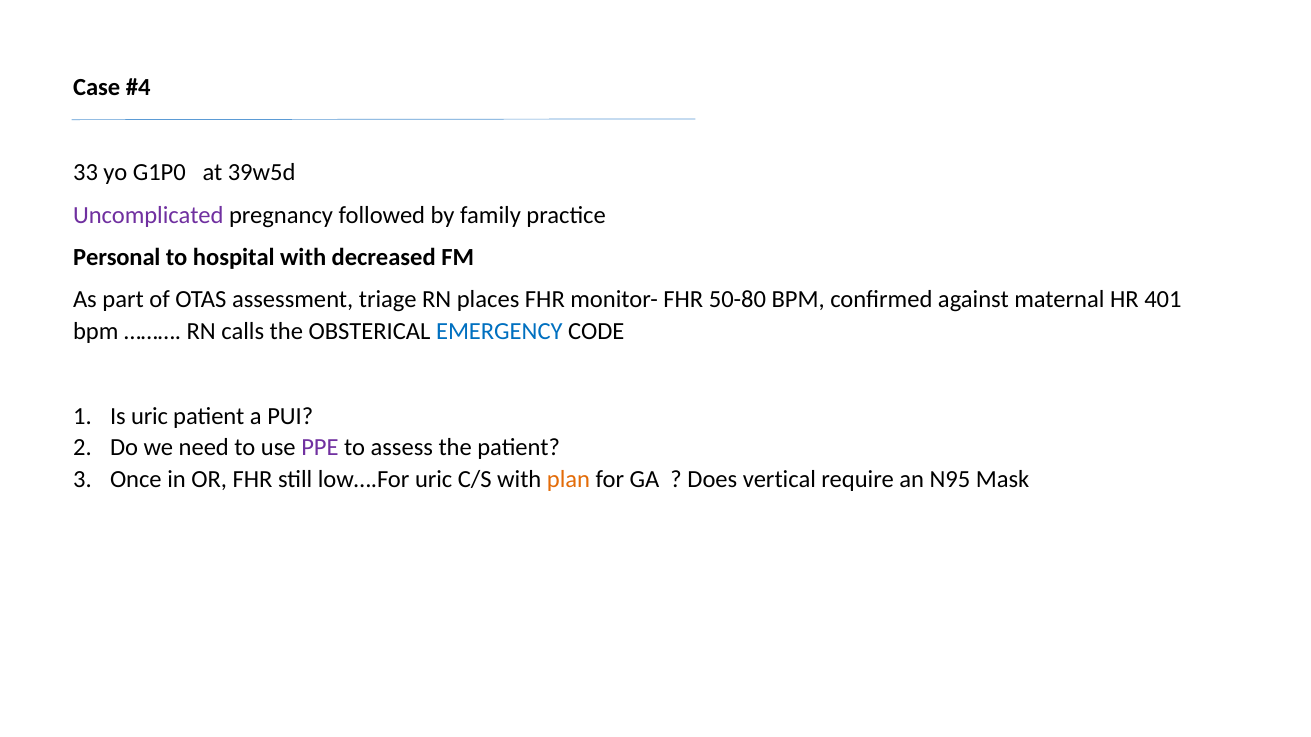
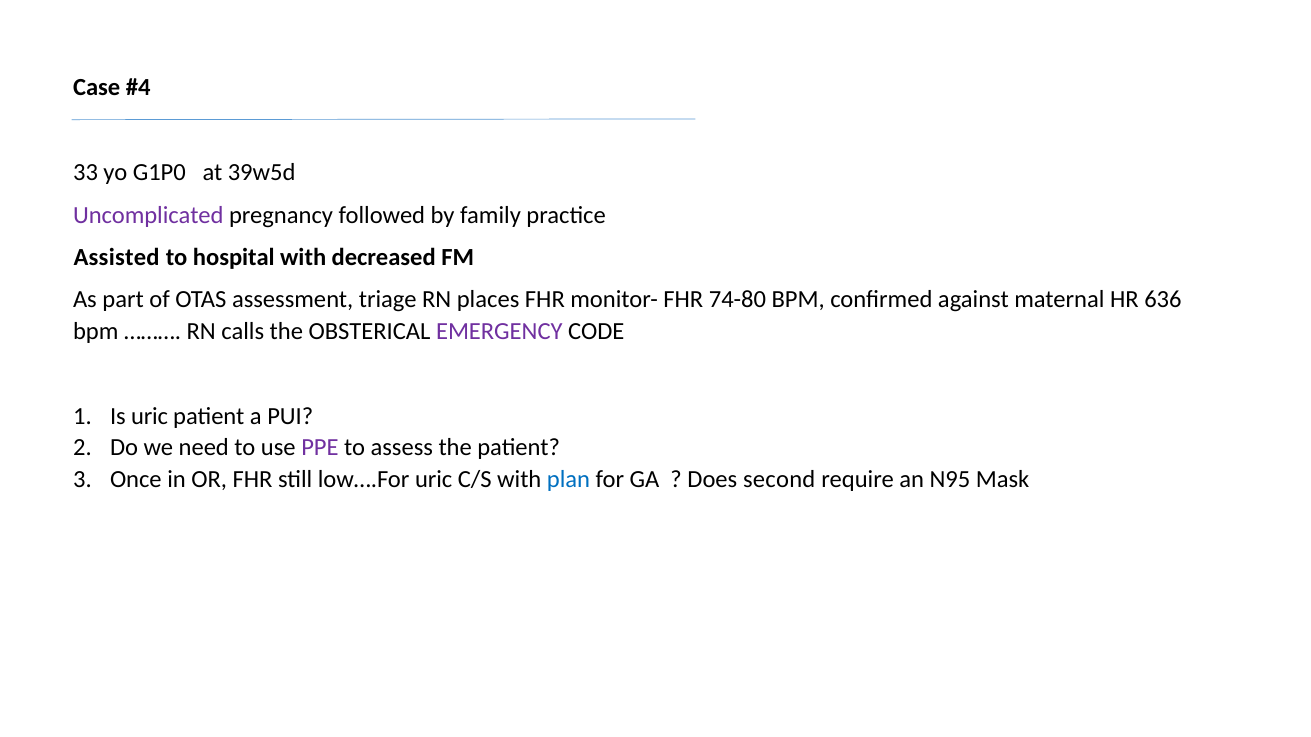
Personal: Personal -> Assisted (117, 258)
50-80: 50-80 -> 74-80 (737, 300)
401: 401 -> 636 (1163, 300)
EMERGENCY colour: blue -> purple (499, 332)
plan colour: orange -> blue (569, 480)
vertical: vertical -> second (779, 480)
